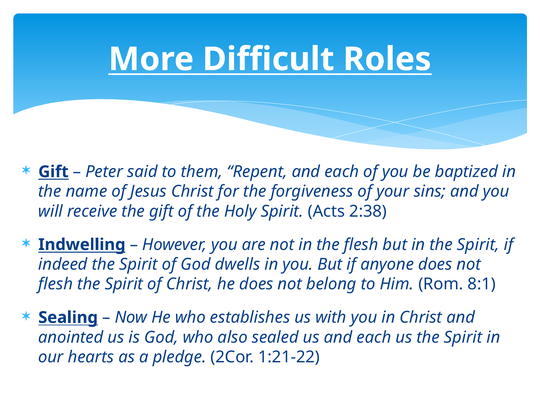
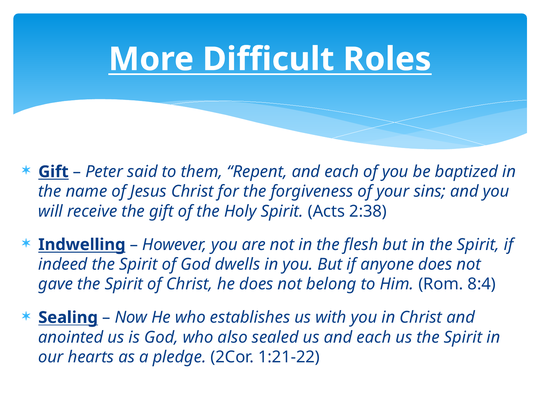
flesh: flesh -> gave (56, 284)
8:1: 8:1 -> 8:4 (482, 284)
